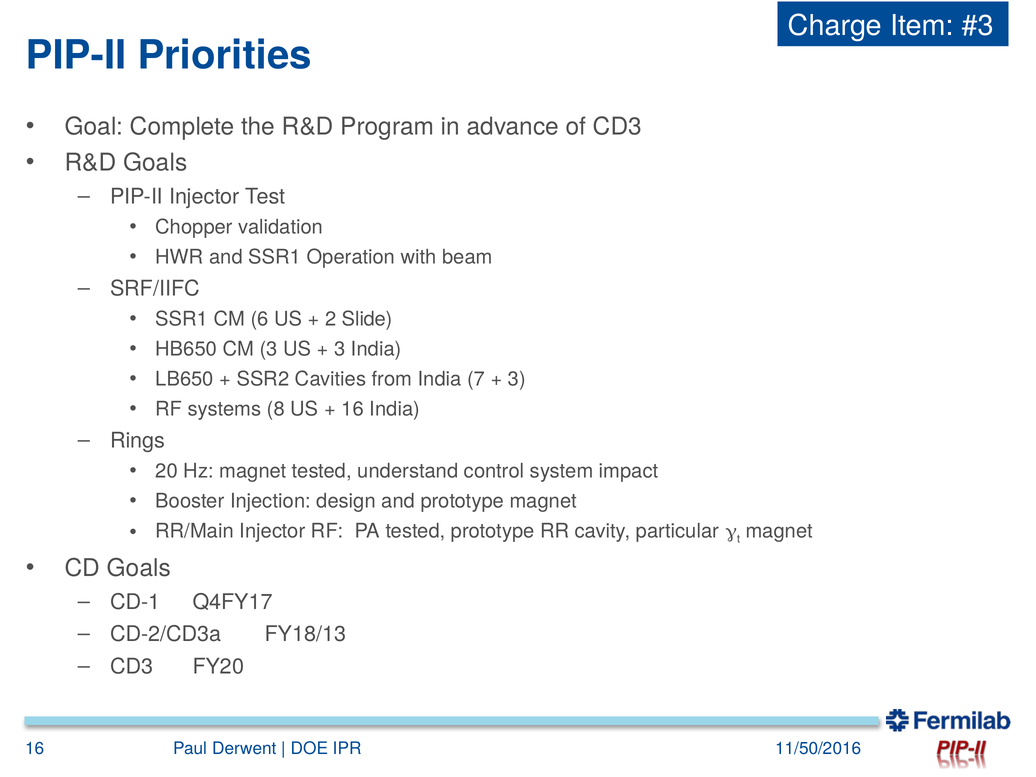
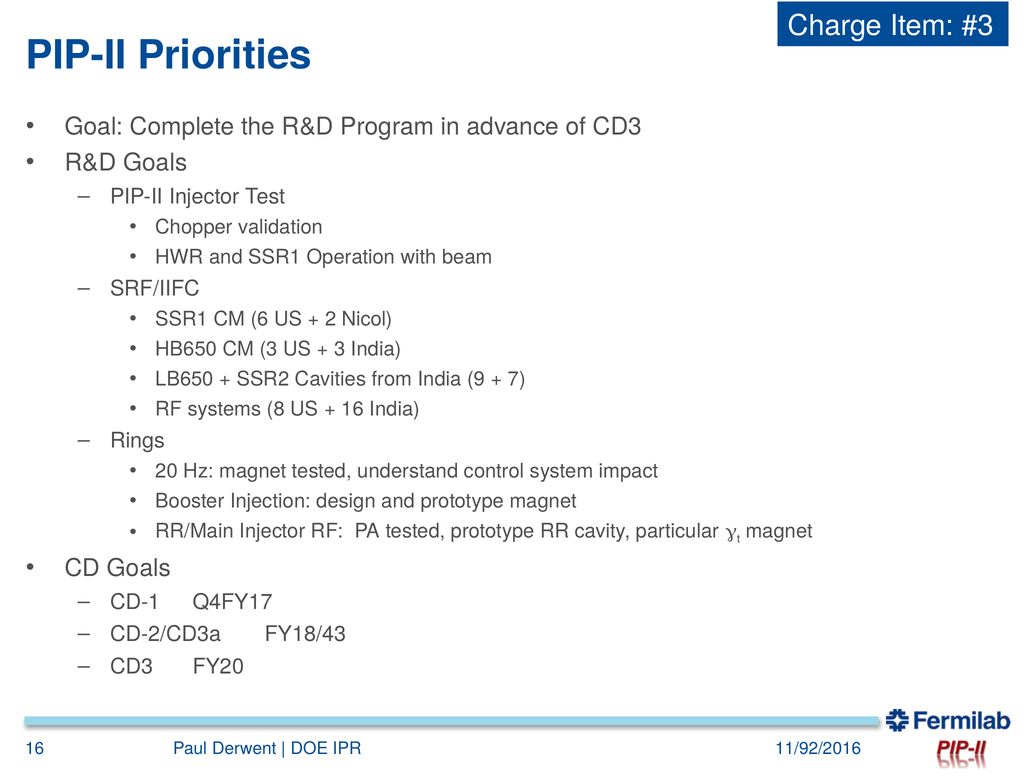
Slide: Slide -> Nicol (367, 319)
7: 7 -> 9 (476, 379)
3: 3 -> 7 (517, 379)
FY18/13: FY18/13 -> FY18/43 (305, 634)
11/50/2016: 11/50/2016 -> 11/92/2016 (818, 749)
